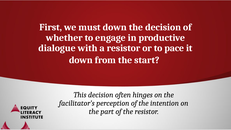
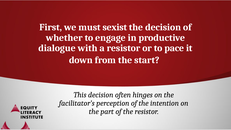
must down: down -> sexist (115, 27)
